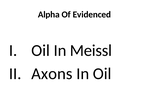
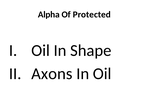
Evidenced: Evidenced -> Protected (92, 14)
Meissl: Meissl -> Shape (91, 50)
